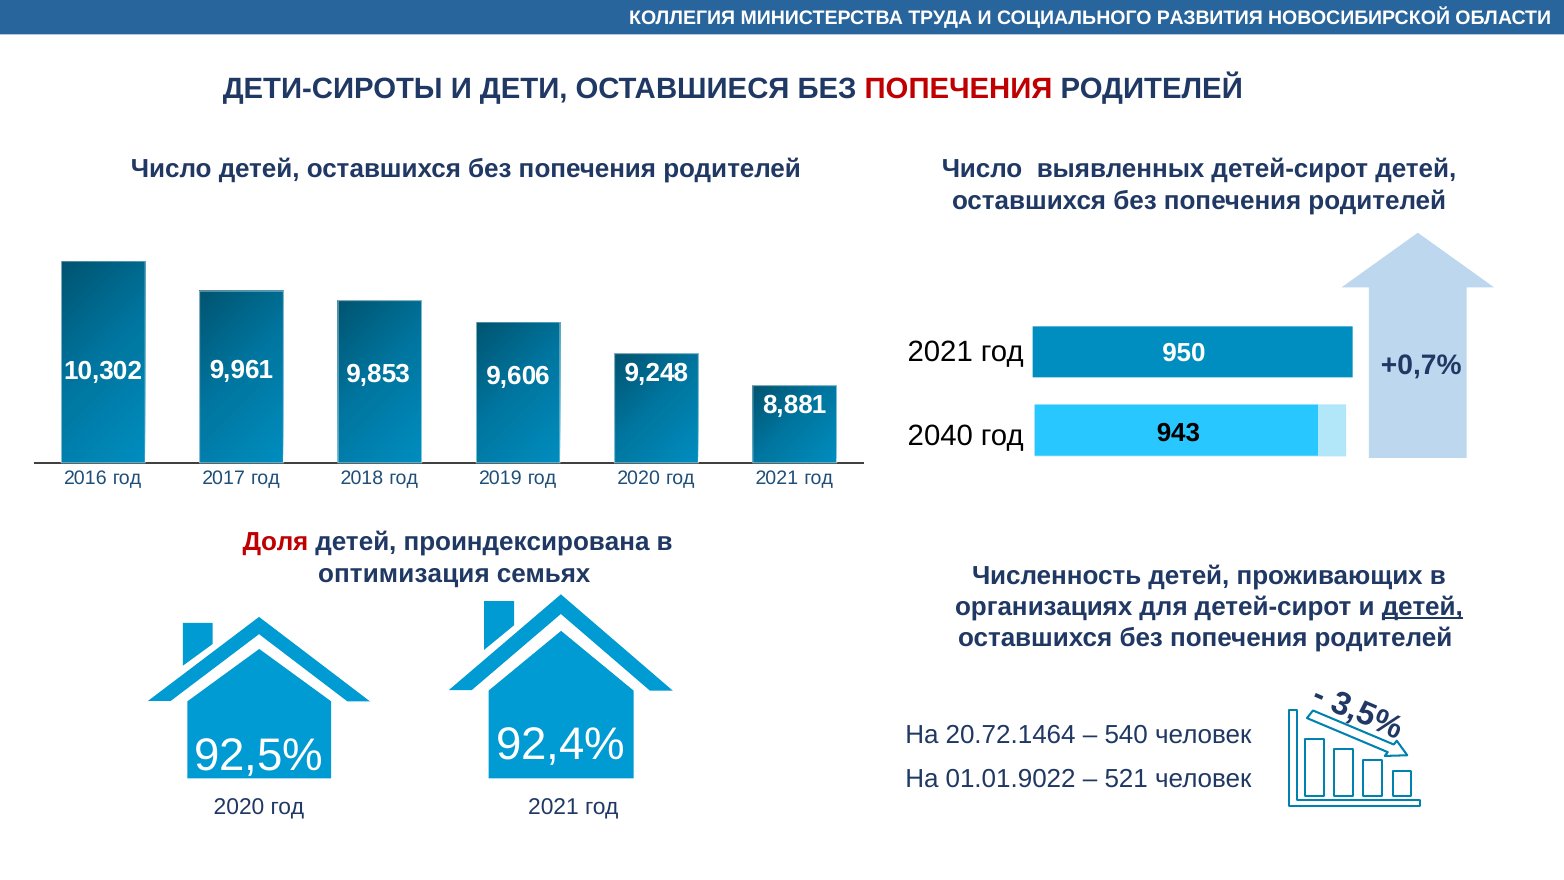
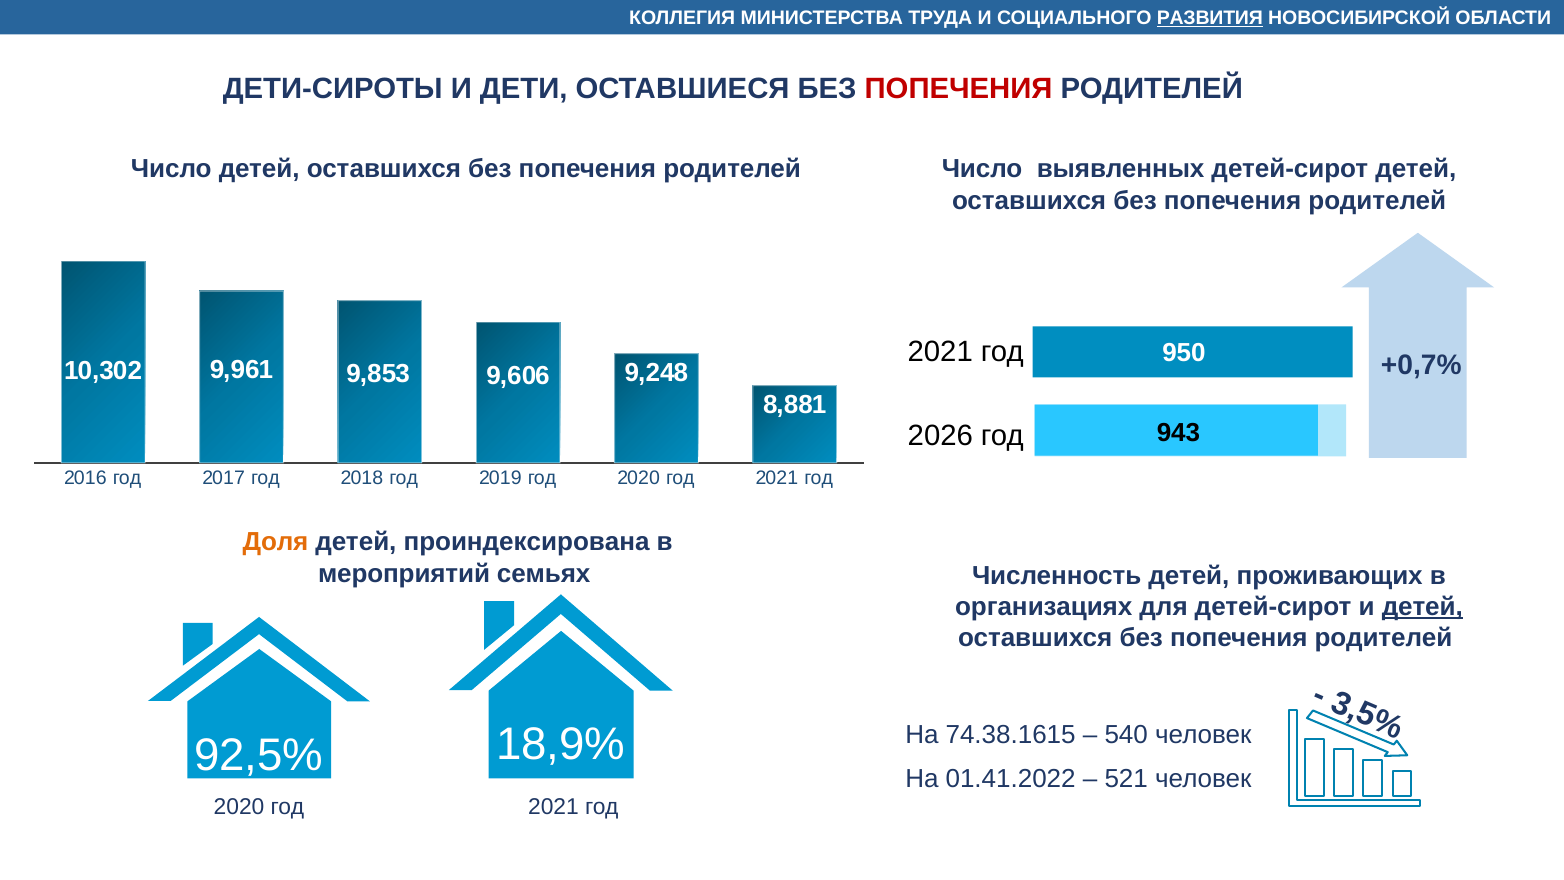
РАЗВИТИЯ underline: none -> present (1210, 18)
2040: 2040 -> 2026 (940, 436)
Доля colour: red -> orange (276, 542)
оптимизация: оптимизация -> мероприятий (404, 573)
20.72.1464: 20.72.1464 -> 74.38.1615 (1011, 735)
92,4%: 92,4% -> 18,9% (561, 744)
01.01.9022: 01.01.9022 -> 01.41.2022 (1011, 779)
